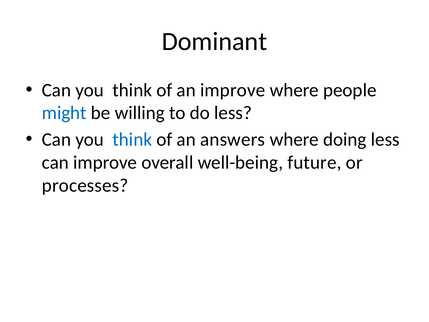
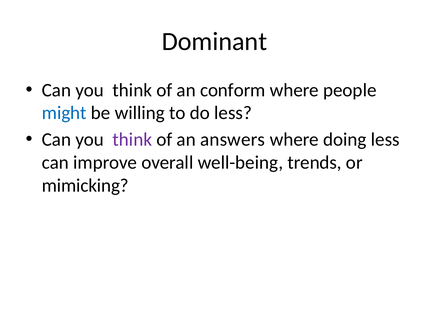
an improve: improve -> conform (233, 90)
think colour: blue -> purple (132, 140)
future: future -> trends (315, 162)
processes: processes -> mimicking (85, 185)
